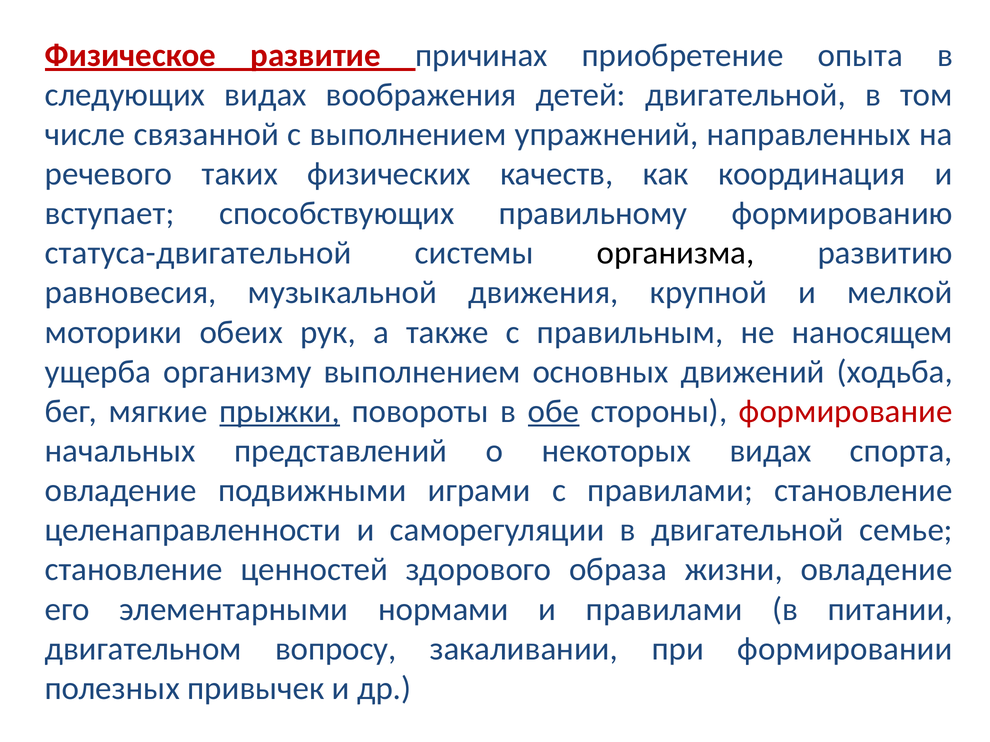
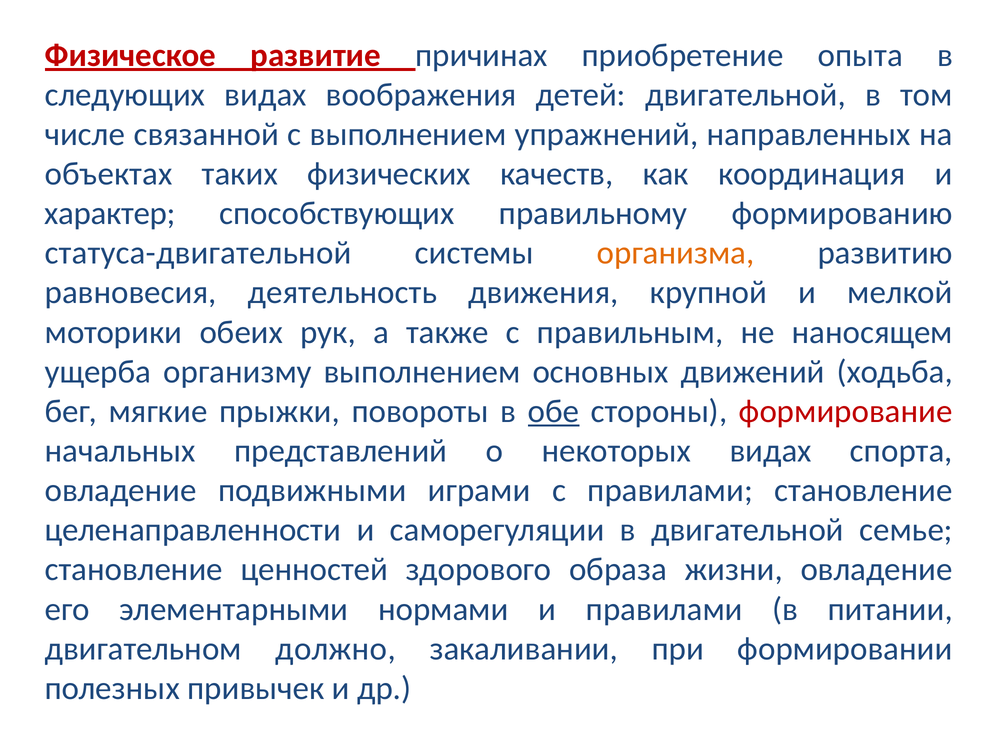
речевого: речевого -> объектах (109, 174)
вступает: вступает -> характер (110, 214)
организма colour: black -> orange (676, 253)
музыкальной: музыкальной -> деятельность (342, 293)
прыжки underline: present -> none (280, 412)
вопросу: вопросу -> должно (336, 649)
